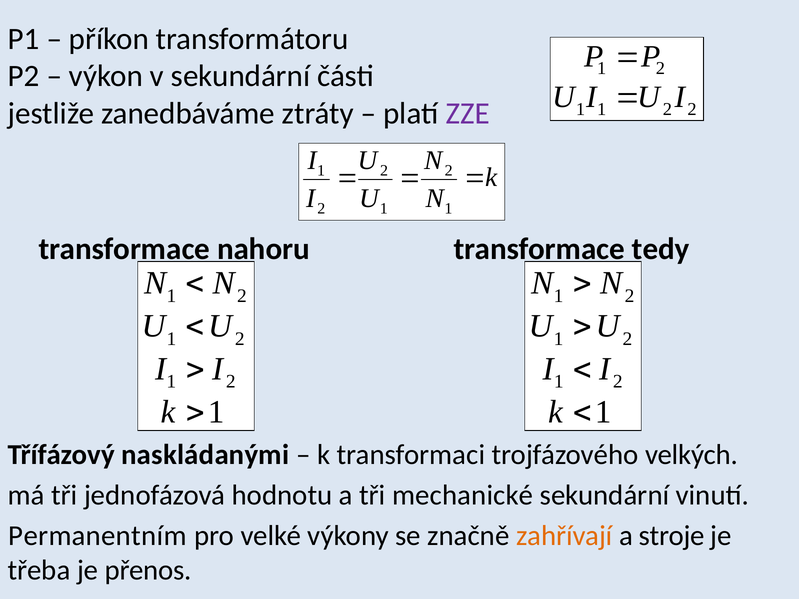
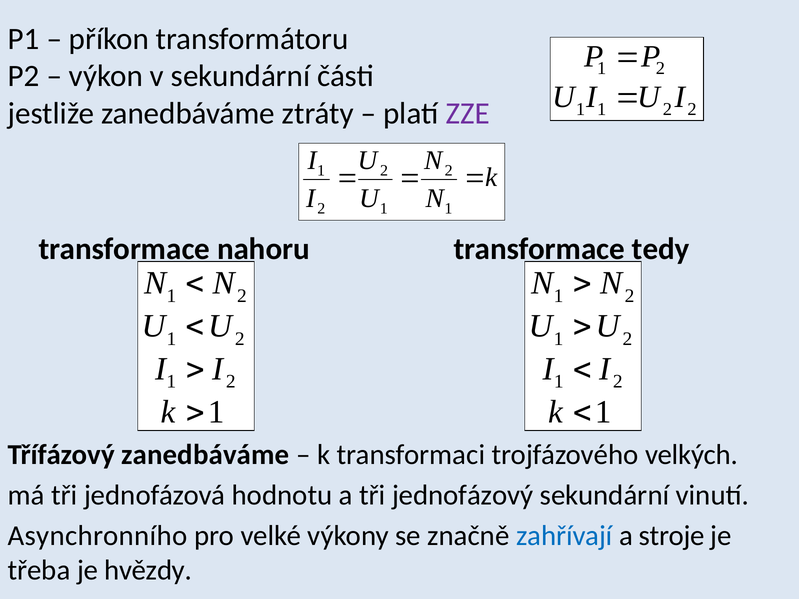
Třífázový naskládanými: naskládanými -> zanedbáváme (205, 455)
mechanické: mechanické -> jednofázový (463, 495)
Permanentním: Permanentním -> Asynchronního (98, 536)
zahřívají colour: orange -> blue (564, 536)
přenos: přenos -> hvězdy (148, 570)
